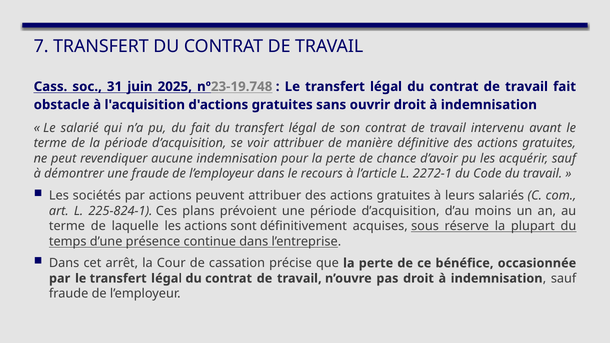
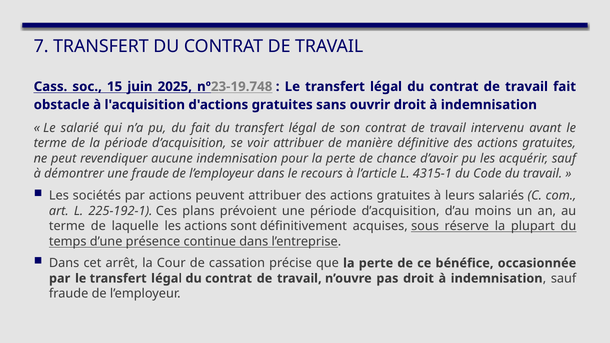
31: 31 -> 15 (115, 87)
2272-1: 2272-1 -> 4315-1 (432, 174)
225-824-1: 225-824-1 -> 225-192-1 (120, 211)
